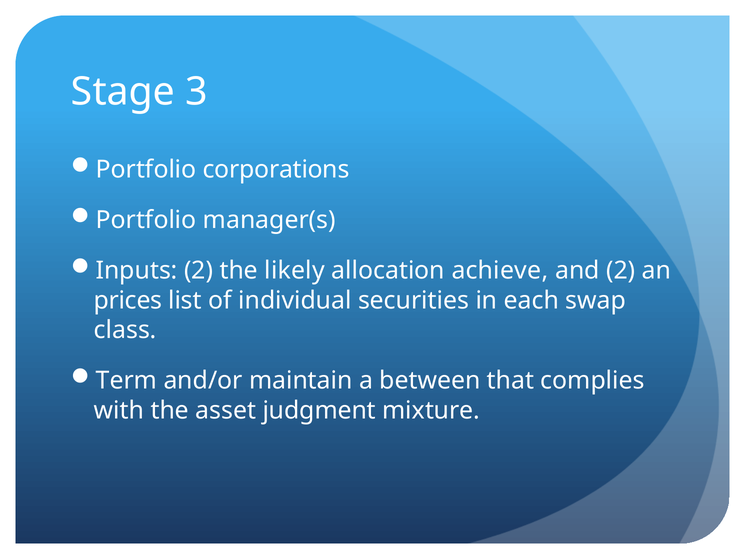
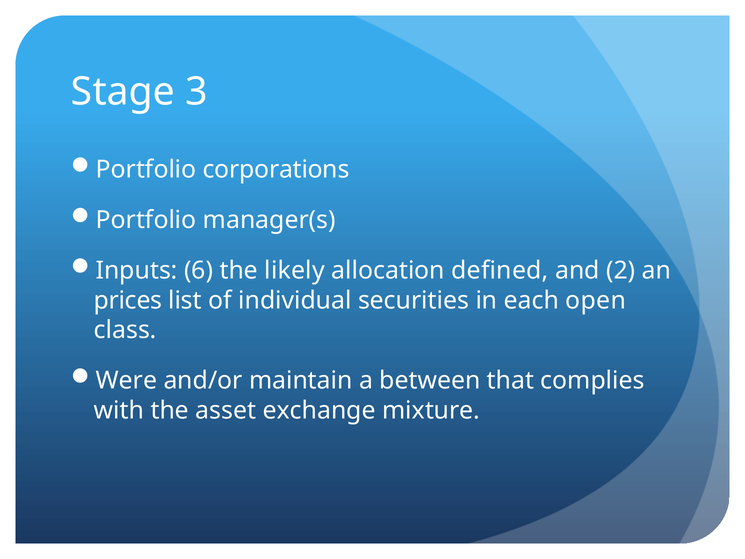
Inputs 2: 2 -> 6 (199, 270)
achieve: achieve -> defined (500, 270)
swap: swap -> open (596, 300)
Term: Term -> Were (126, 380)
judgment: judgment -> exchange (319, 410)
